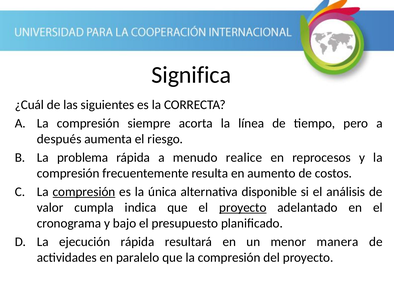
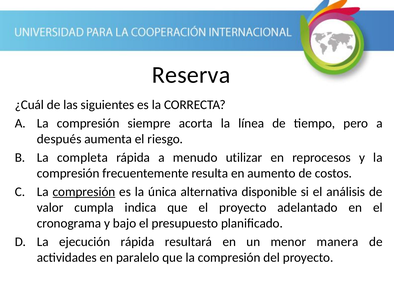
Significa: Significa -> Reserva (191, 75)
problema: problema -> completa (82, 157)
realice: realice -> utilizar (244, 157)
proyecto underline: present -> none (243, 207)
